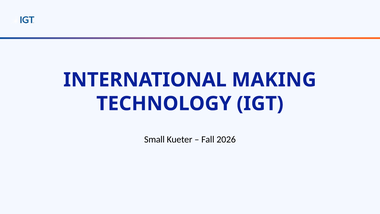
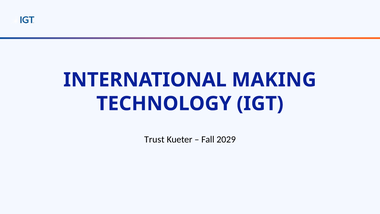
Small: Small -> Trust (154, 139)
2026: 2026 -> 2029 (226, 139)
